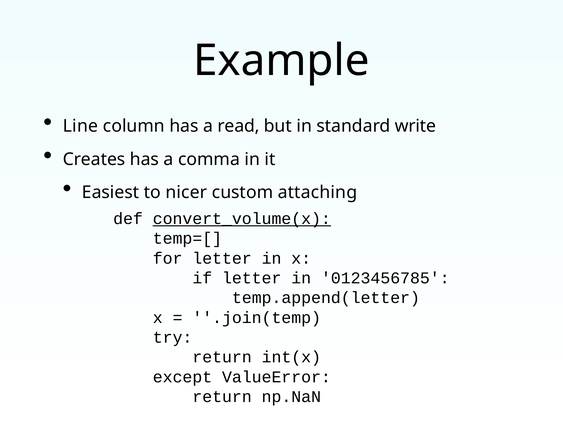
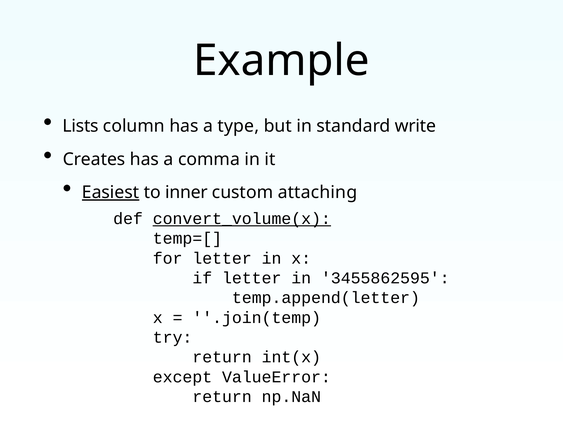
Line: Line -> Lists (81, 126)
read: read -> type (238, 126)
Easiest underline: none -> present (111, 193)
nicer: nicer -> inner (186, 193)
0123456785: 0123456785 -> 3455862595 (385, 278)
